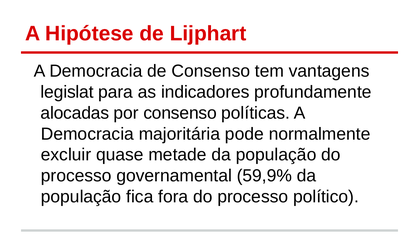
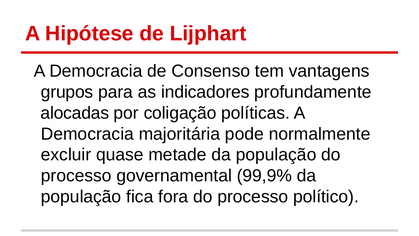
legislat: legislat -> grupos (67, 92)
por consenso: consenso -> coligação (180, 113)
59,9%: 59,9% -> 99,9% (264, 176)
